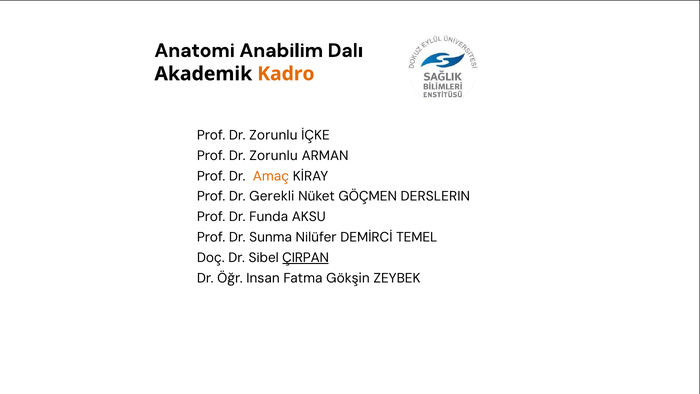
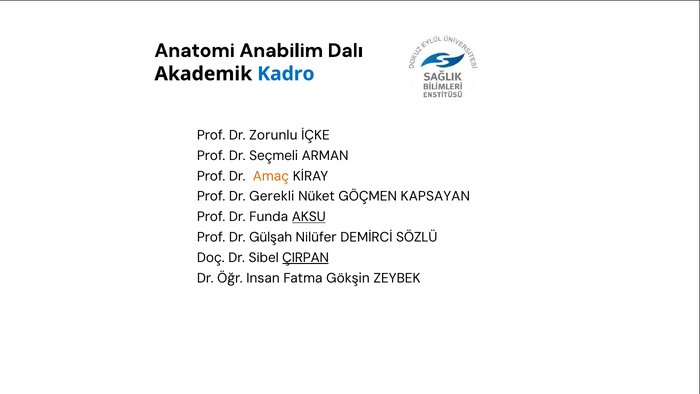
Kadro colour: orange -> blue (286, 74)
Zorunlu: Zorunlu -> Seçmeli (274, 155)
DERSLERIN: DERSLERIN -> KAPSAYAN (435, 196)
AKSU underline: none -> present (309, 217)
Sunma: Sunma -> Gülşah (271, 237)
TEMEL: TEMEL -> SÖZLÜ (417, 237)
